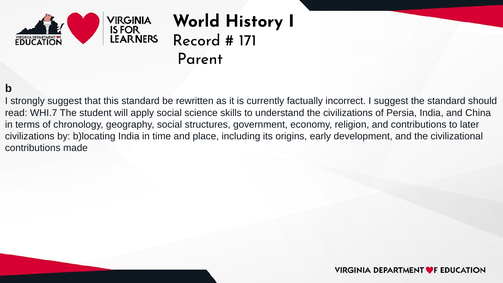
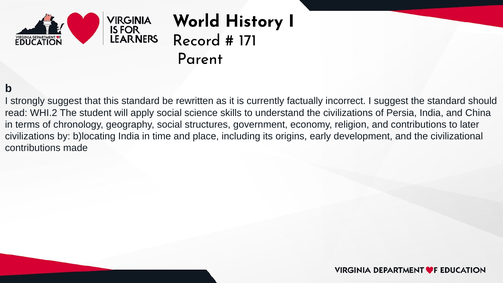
WHI.7: WHI.7 -> WHI.2 (44, 113)
